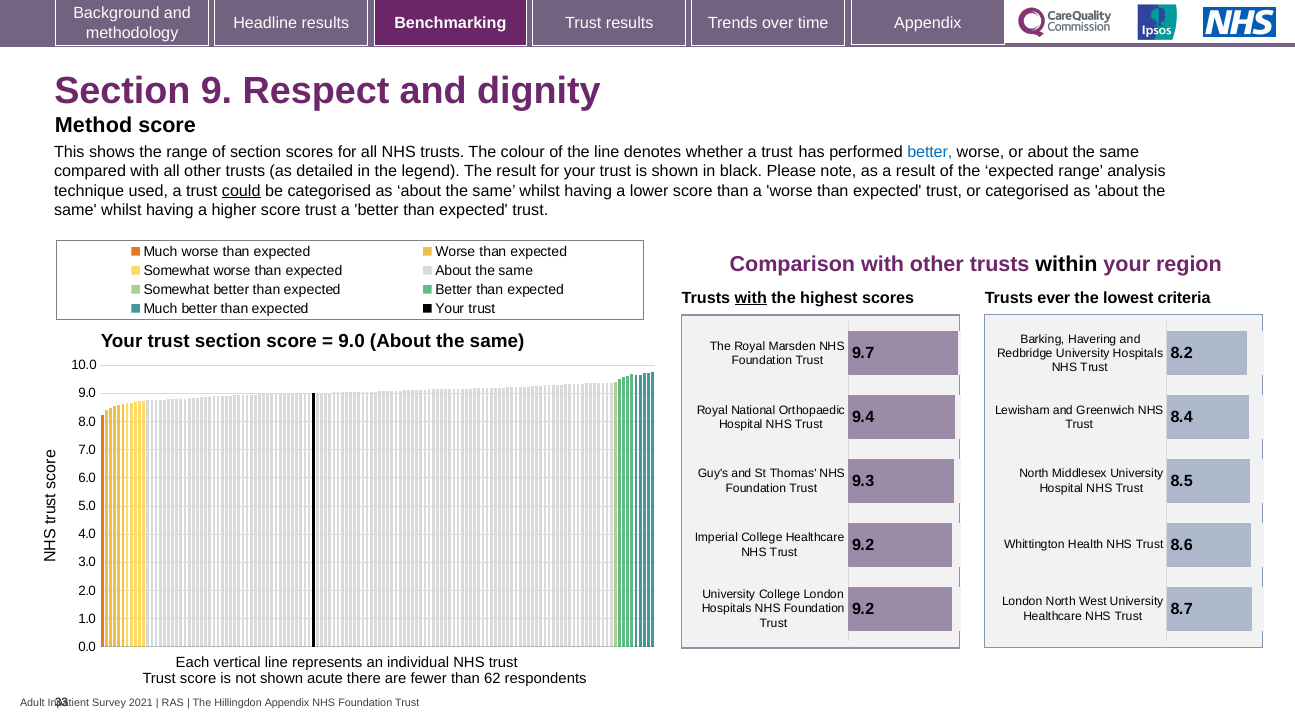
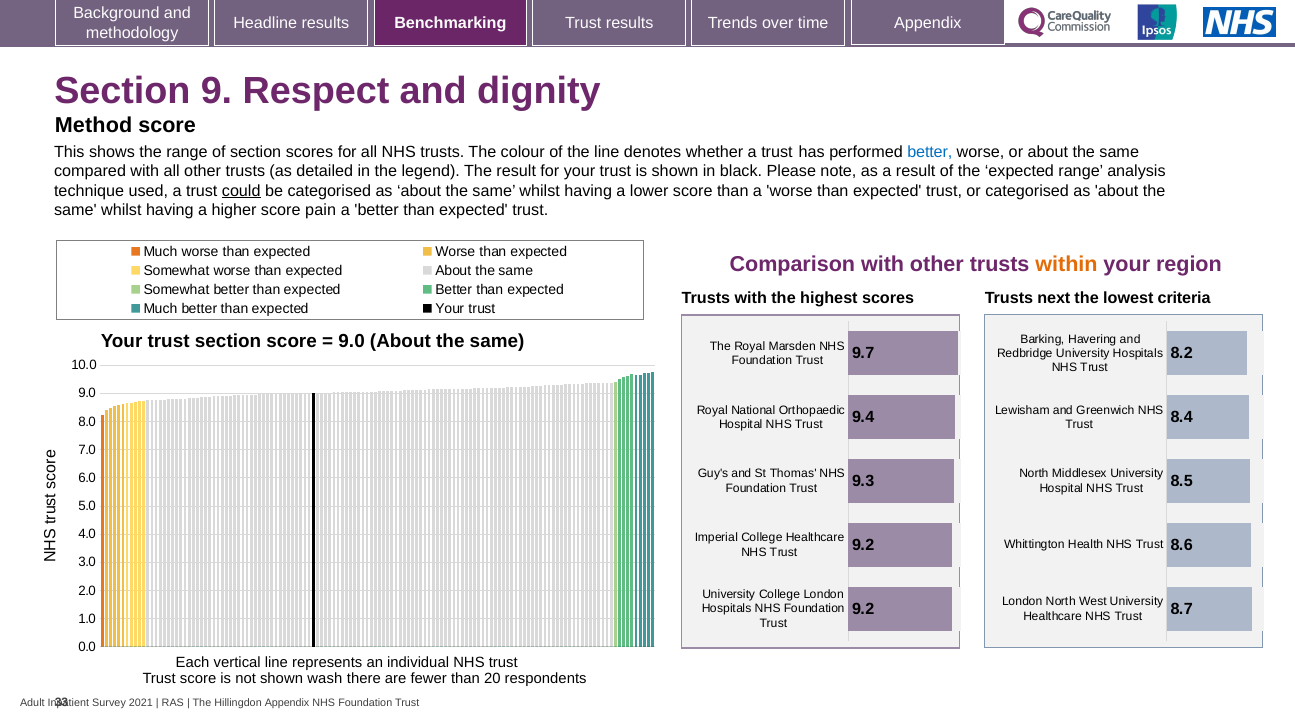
score trust: trust -> pain (321, 210)
within colour: black -> orange (1066, 264)
with underline: present -> none (751, 298)
ever: ever -> next (1054, 298)
acute: acute -> wash (325, 679)
62: 62 -> 20 (492, 679)
